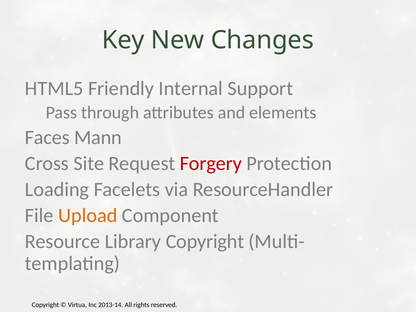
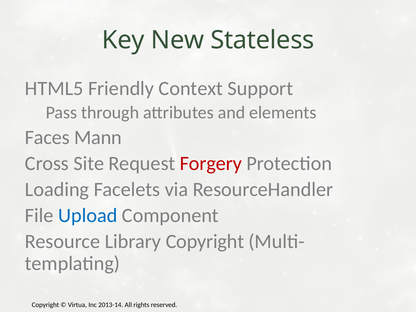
Changes: Changes -> Stateless (262, 40)
Internal: Internal -> Context (191, 88)
Upload colour: orange -> blue (88, 215)
